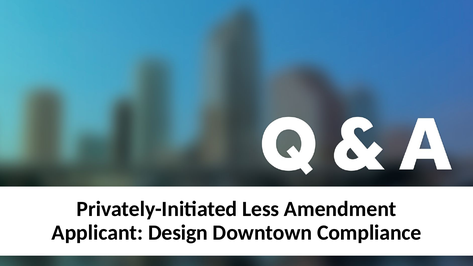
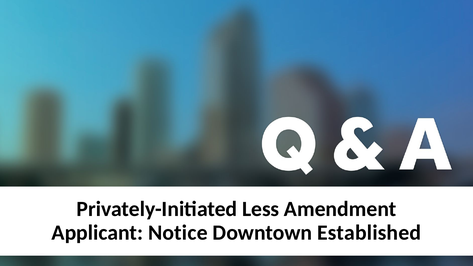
Design: Design -> Notice (178, 233)
Compliance: Compliance -> Established (369, 233)
